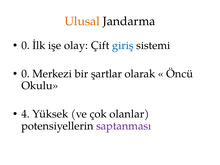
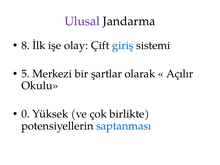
Ulusal colour: orange -> purple (82, 21)
0: 0 -> 8 (25, 45)
0: 0 -> 5 (25, 74)
Öncü: Öncü -> Açılır (180, 74)
4: 4 -> 0 (25, 114)
olanlar: olanlar -> birlikte (129, 114)
saptanması colour: purple -> blue (124, 126)
